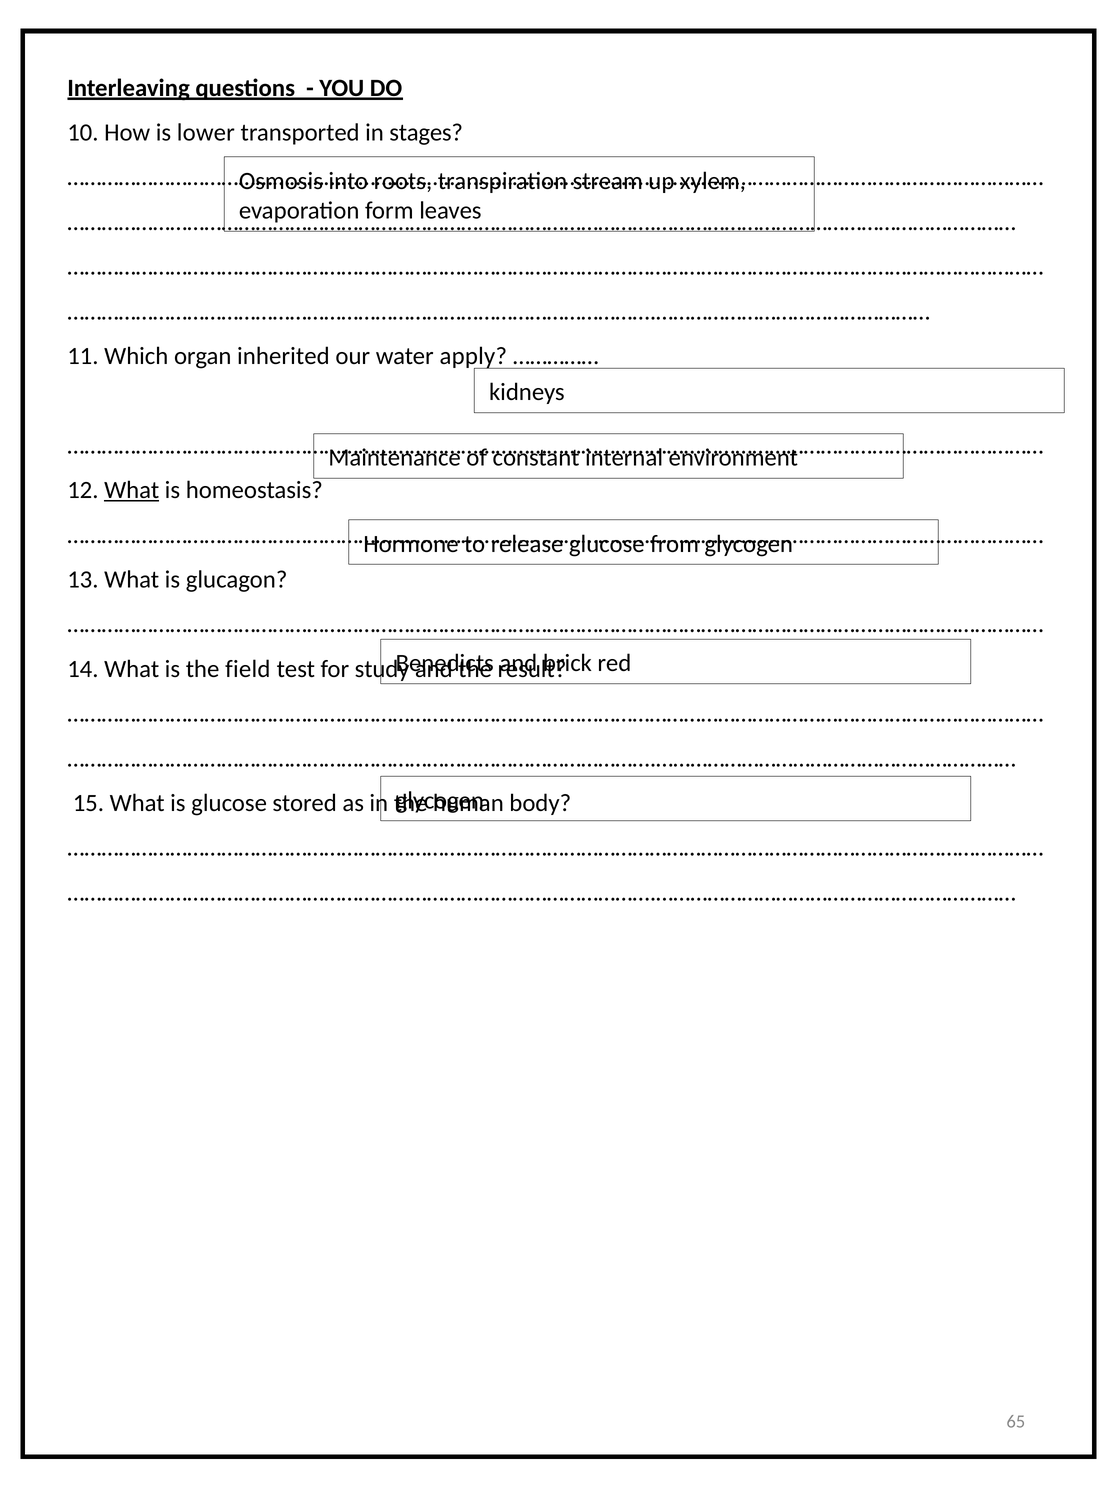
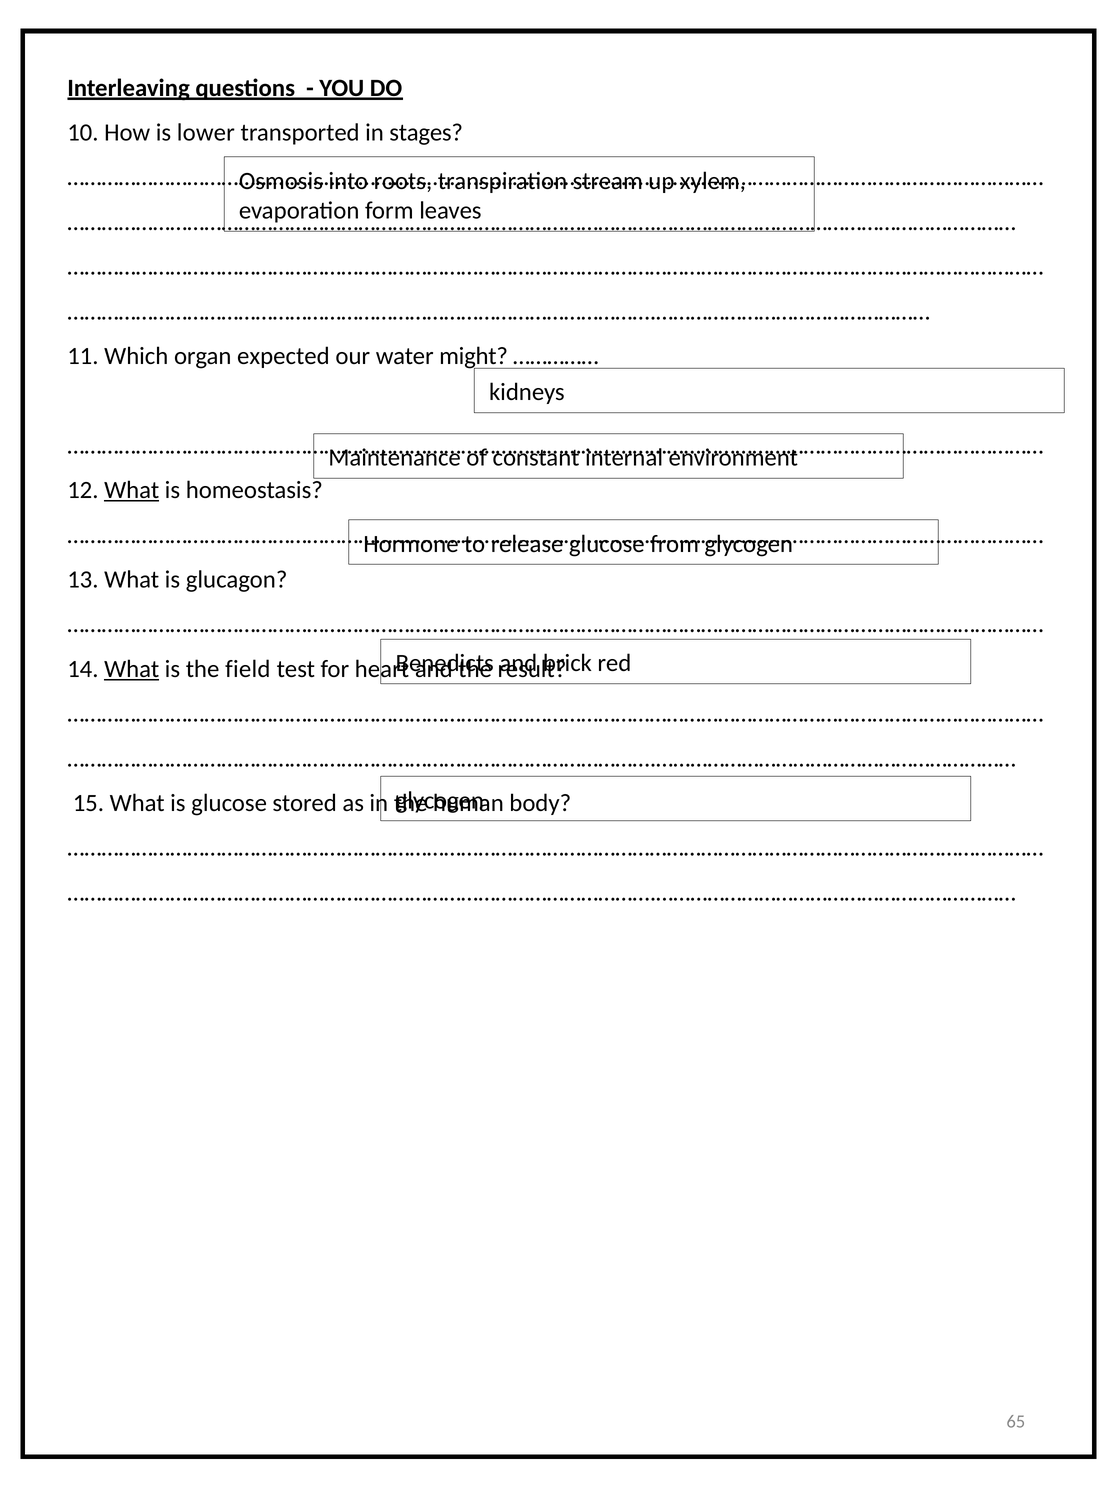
inherited: inherited -> expected (283, 356)
apply: apply -> might (474, 356)
What underline: none -> present (132, 669)
study: study -> heart (382, 669)
